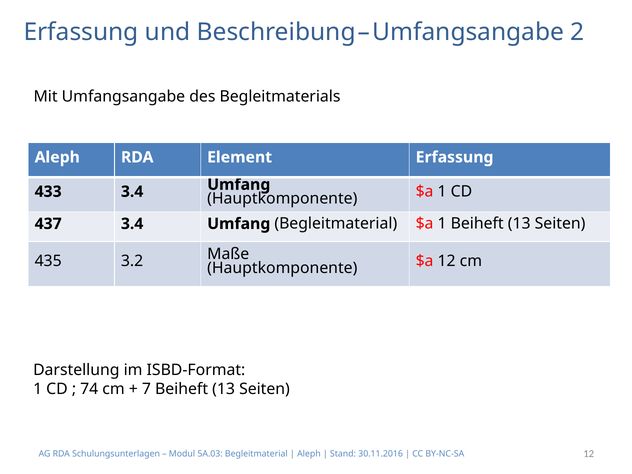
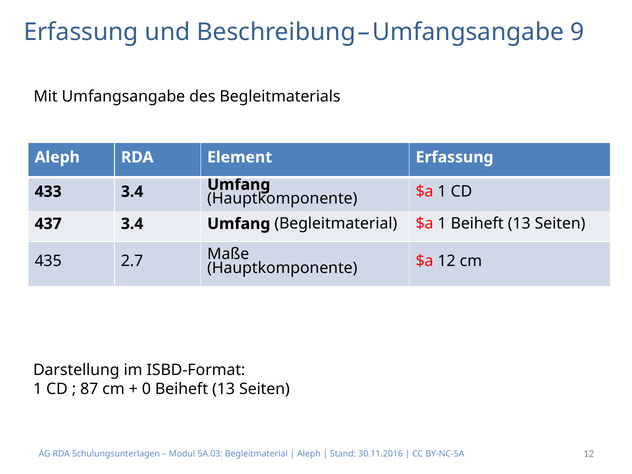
2: 2 -> 9 (577, 32)
3.2: 3.2 -> 2.7 (132, 261)
74: 74 -> 87 (89, 389)
7: 7 -> 0 (146, 389)
